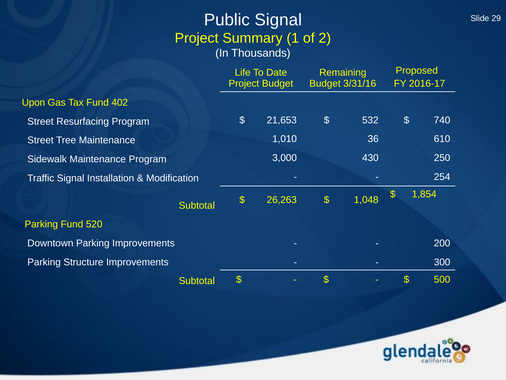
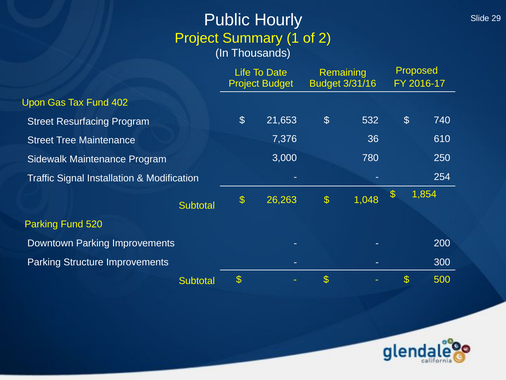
Public Signal: Signal -> Hourly (278, 20)
1,010: 1,010 -> 7,376 (285, 139)
430: 430 -> 780 (370, 158)
